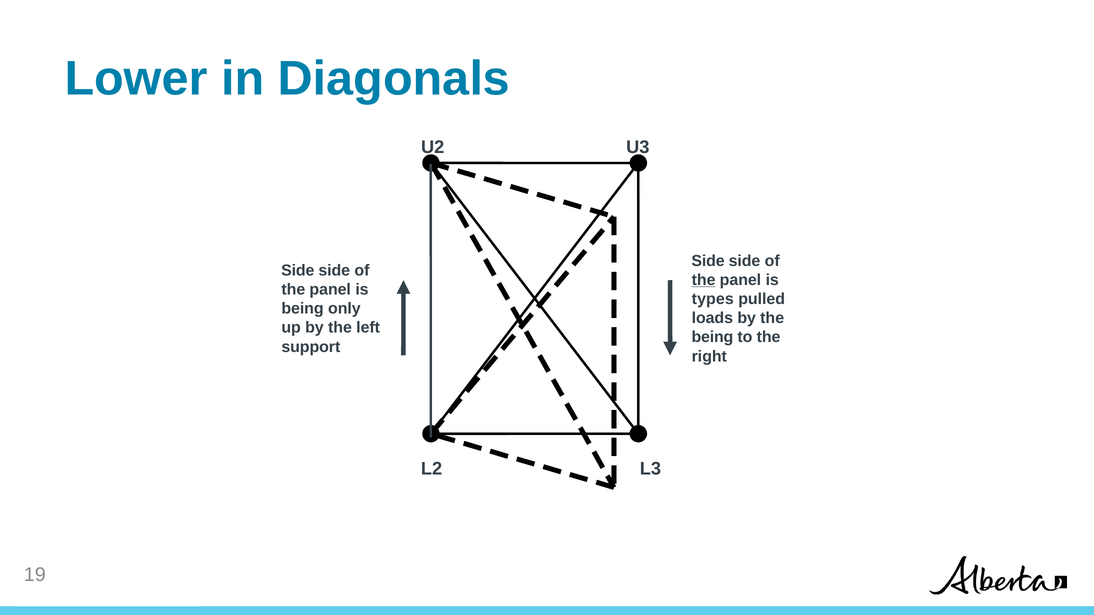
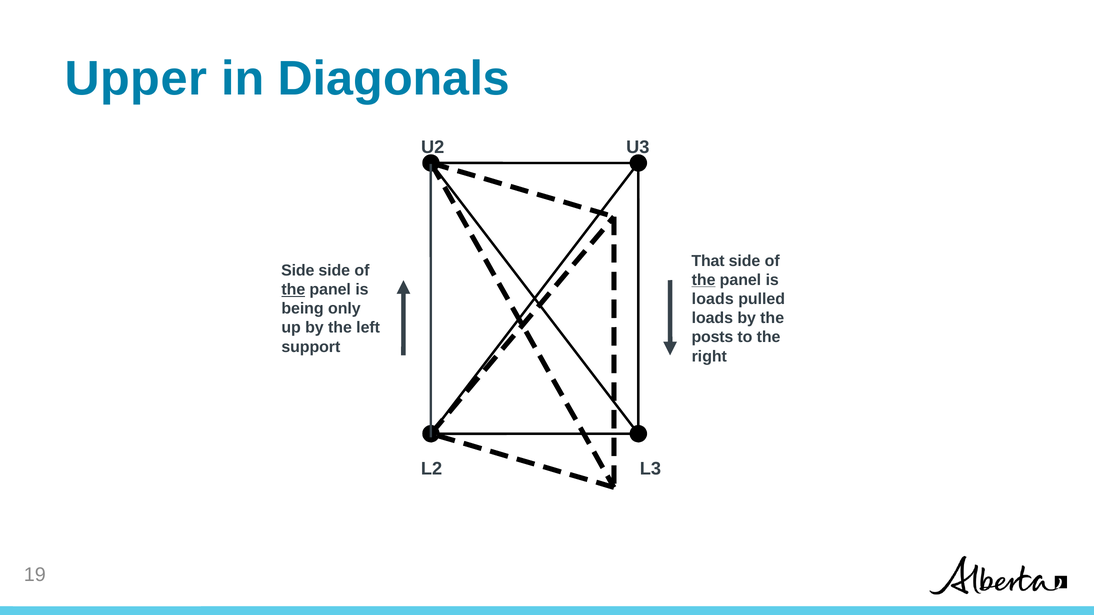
Lower: Lower -> Upper (136, 79)
Side: Side -> That (708, 261)
the underline: none -> present (293, 290)
types: types -> loads (713, 299)
being: being -> posts (712, 337)
